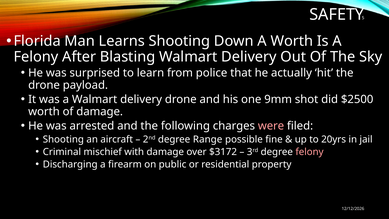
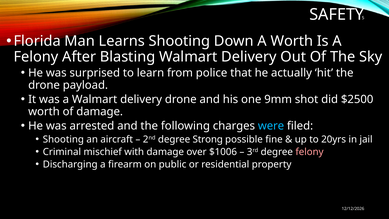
were colour: pink -> light blue (271, 126)
Range: Range -> Strong (208, 139)
$3172: $3172 -> $1006 (223, 152)
